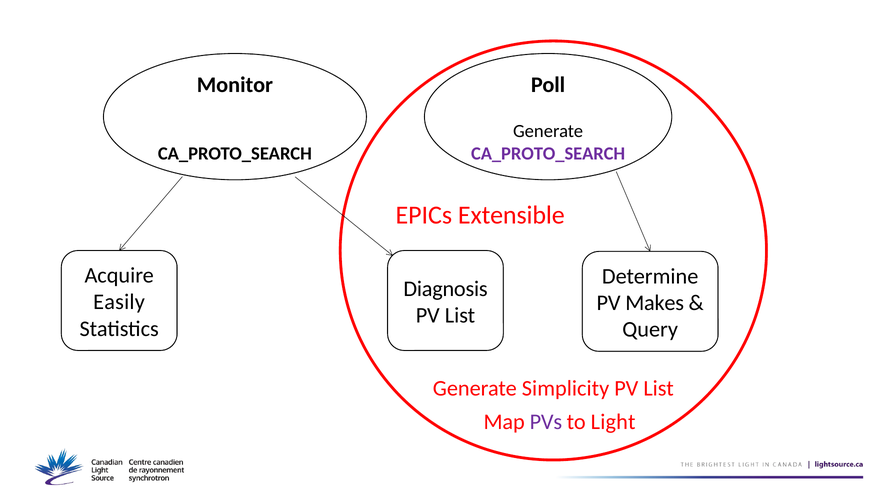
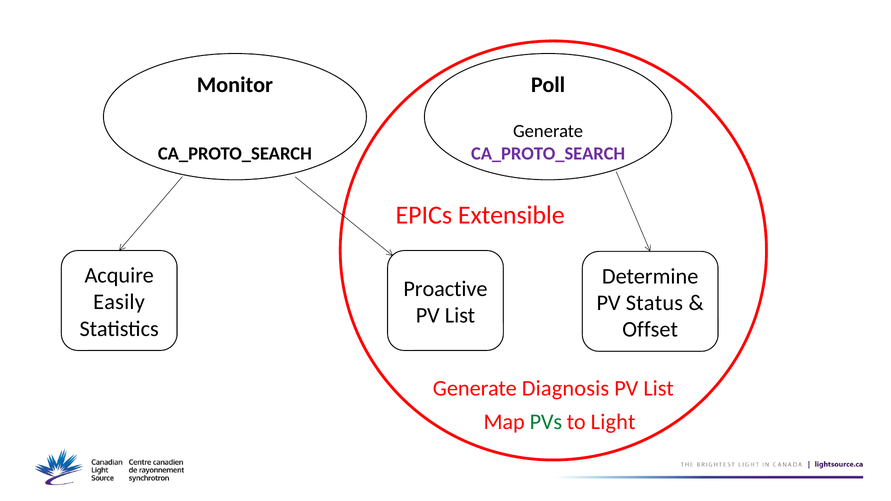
Diagnosis: Diagnosis -> Proactive (445, 289)
Makes: Makes -> Status (654, 303)
Query: Query -> Offset (650, 330)
Simplicity: Simplicity -> Diagnosis (565, 388)
PVs colour: purple -> green (546, 422)
